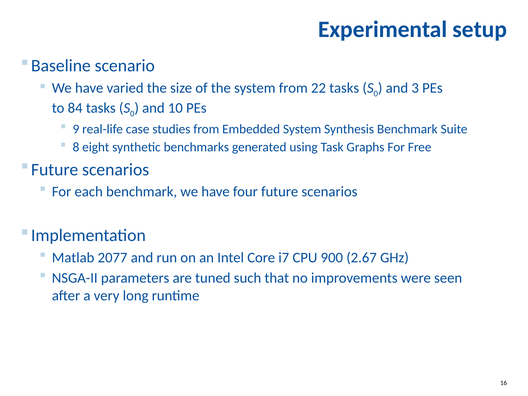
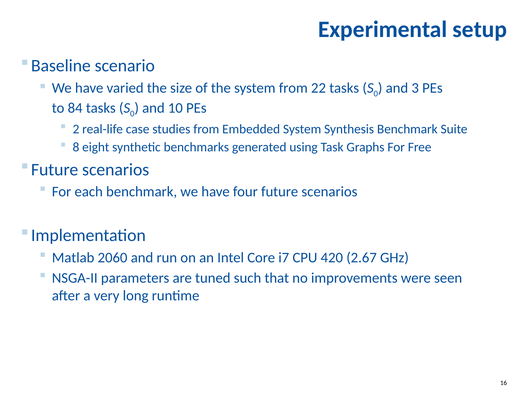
9: 9 -> 2 (76, 129)
2077: 2077 -> 2060 (113, 258)
900: 900 -> 420 (332, 258)
